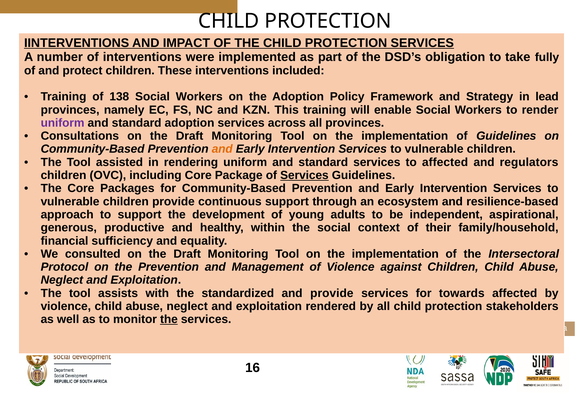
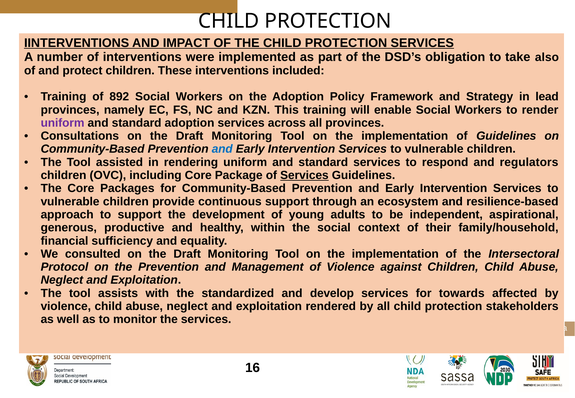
fully: fully -> also (547, 57)
138: 138 -> 892 (119, 97)
and colour: orange -> blue (222, 149)
to affected: affected -> respond (445, 162)
and provide: provide -> develop (332, 293)
the underline: present -> none (169, 319)
